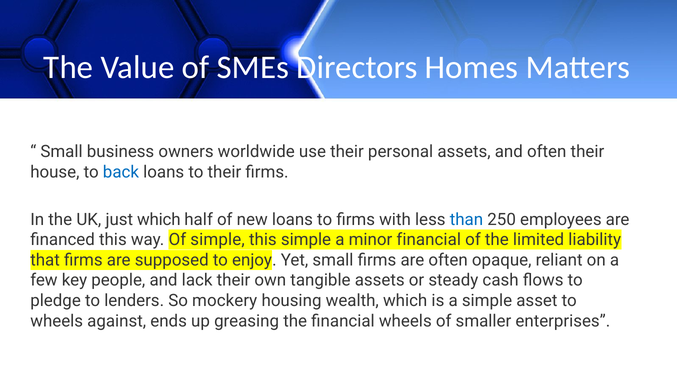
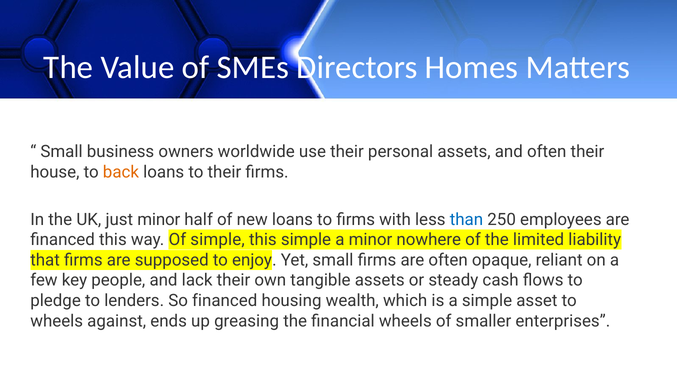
back colour: blue -> orange (121, 172)
just which: which -> minor (159, 219)
minor financial: financial -> nowhere (429, 240)
So mockery: mockery -> financed (225, 301)
